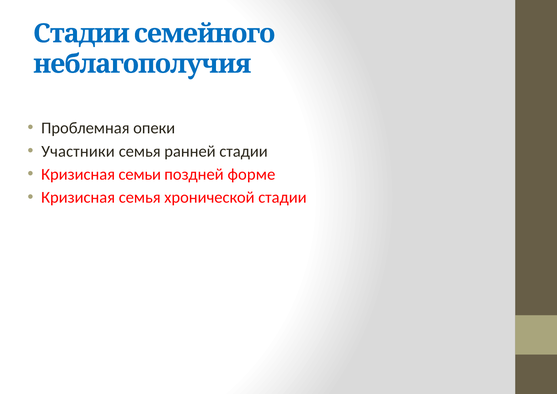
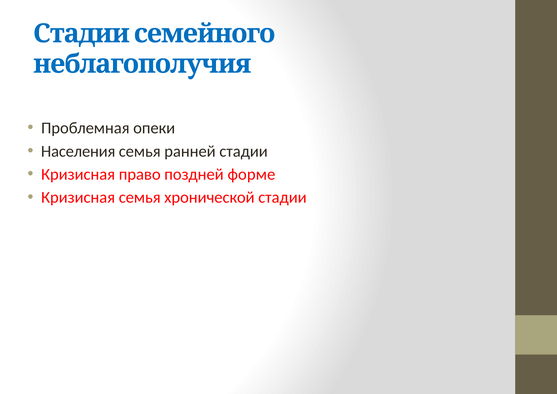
Участники: Участники -> Населения (78, 151)
семьи: семьи -> право (140, 174)
